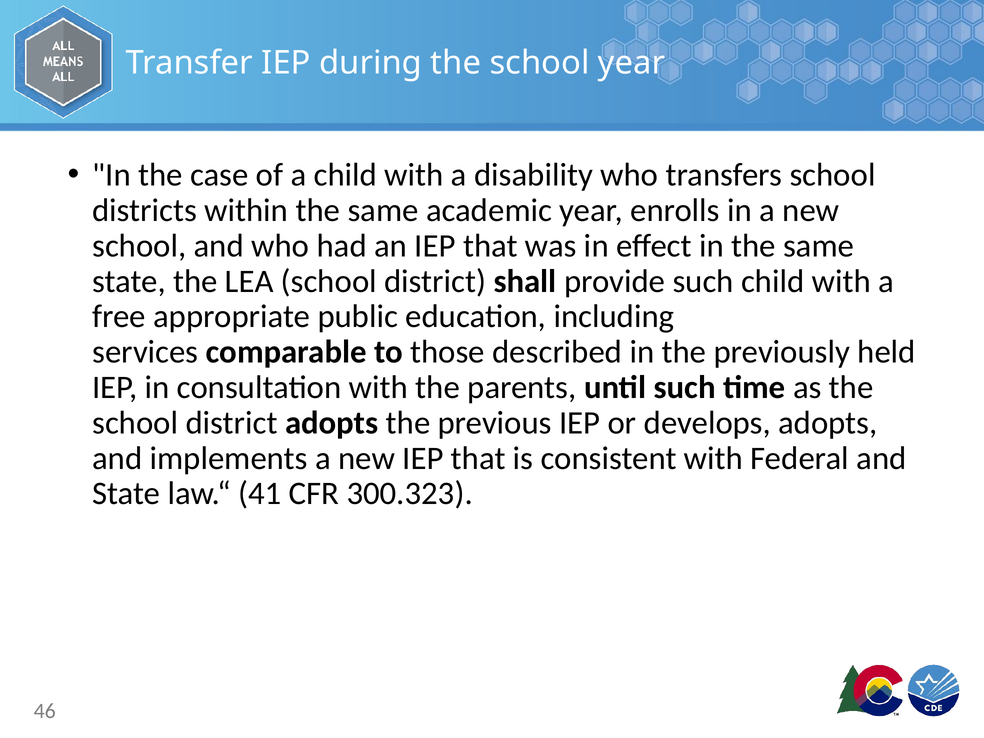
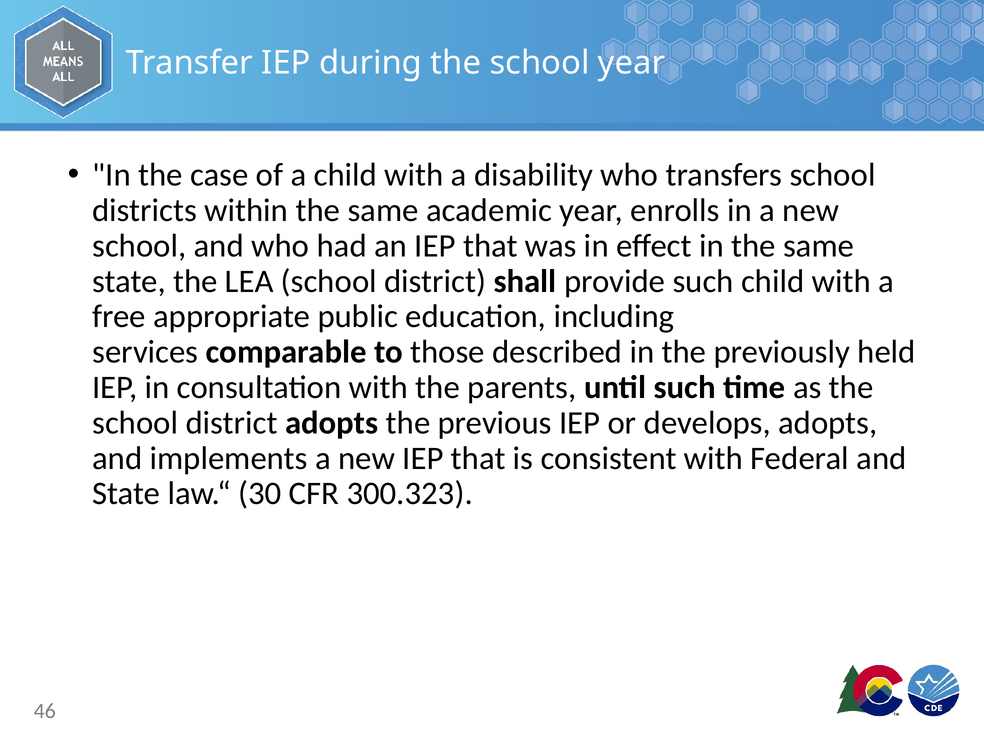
41: 41 -> 30 (260, 494)
